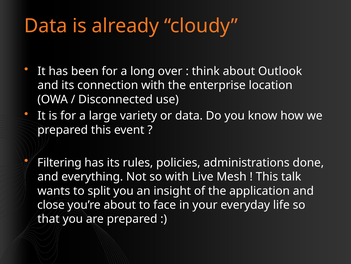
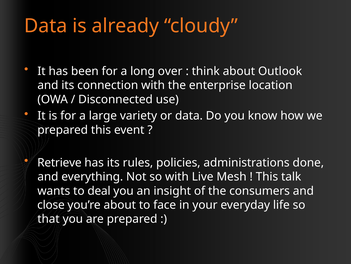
Filtering: Filtering -> Retrieve (59, 162)
split: split -> deal (99, 190)
application: application -> consumers (260, 190)
